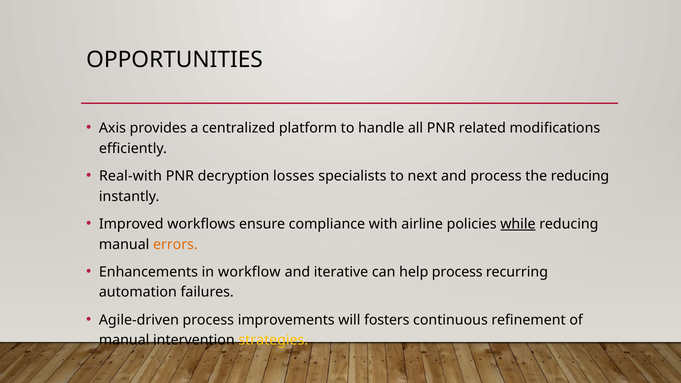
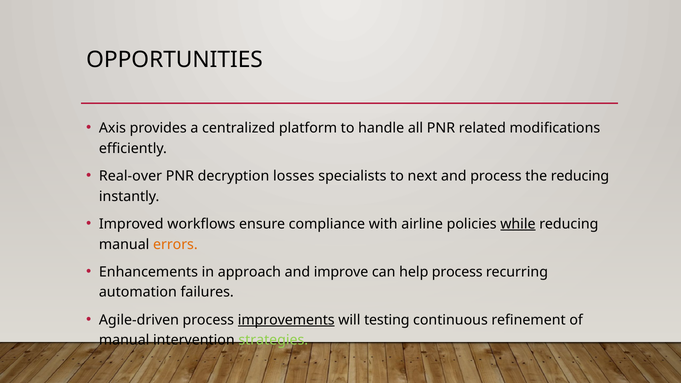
Real-with: Real-with -> Real-over (131, 176)
workflow: workflow -> approach (249, 272)
iterative: iterative -> improve (341, 272)
improvements underline: none -> present (286, 320)
fosters: fosters -> testing (387, 320)
strategies colour: yellow -> light green (273, 340)
